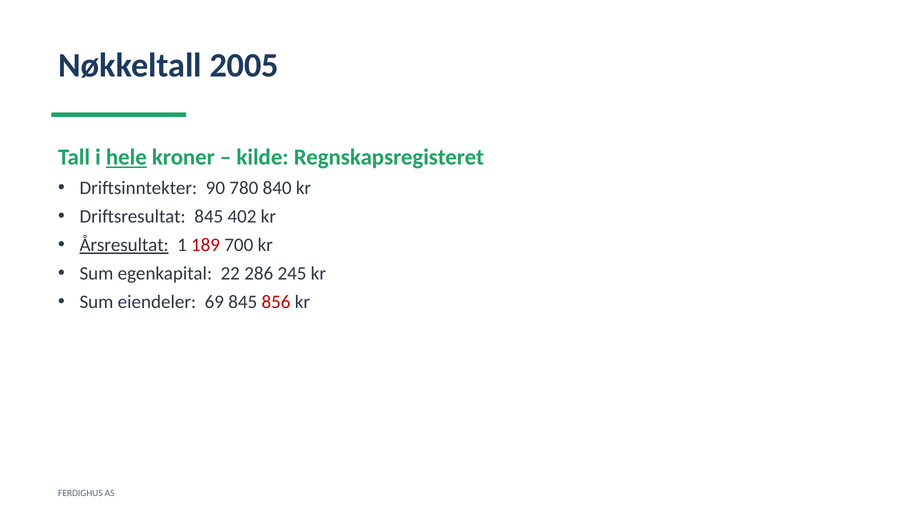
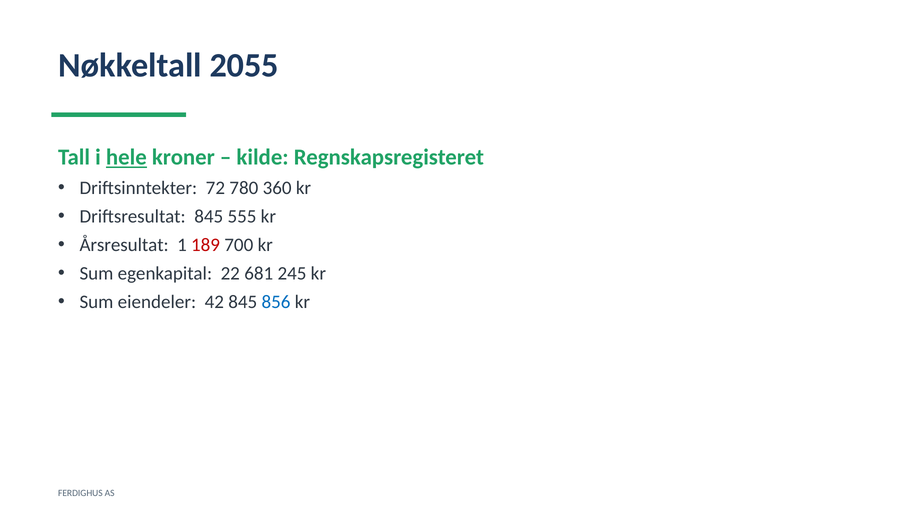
2005: 2005 -> 2055 (244, 65)
90: 90 -> 72 (215, 188)
840: 840 -> 360 (277, 188)
402: 402 -> 555 (242, 216)
Årsresultat underline: present -> none (124, 245)
286: 286 -> 681 (259, 273)
69: 69 -> 42 (214, 302)
856 colour: red -> blue (276, 302)
